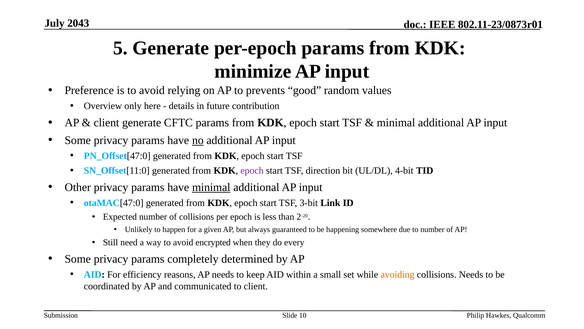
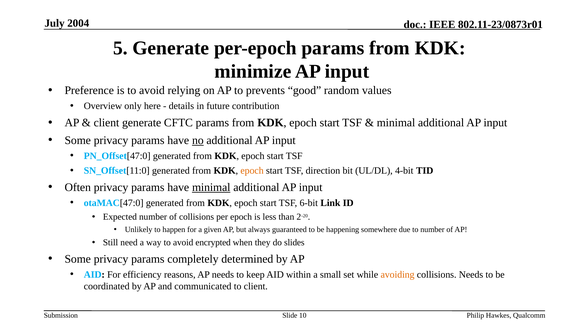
2043: 2043 -> 2004 (78, 23)
epoch colour: purple -> orange (252, 170)
Other: Other -> Often (78, 187)
3-bit: 3-bit -> 6-bit (309, 203)
every: every -> slides (294, 242)
